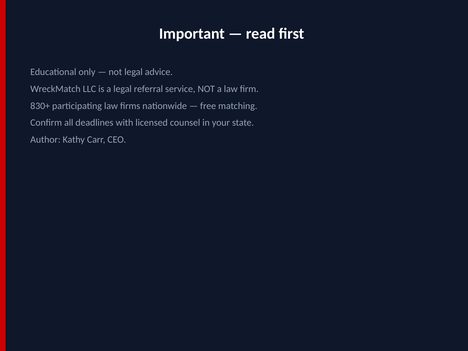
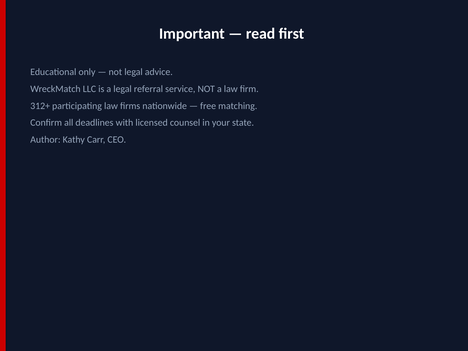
830+: 830+ -> 312+ (40, 106)
